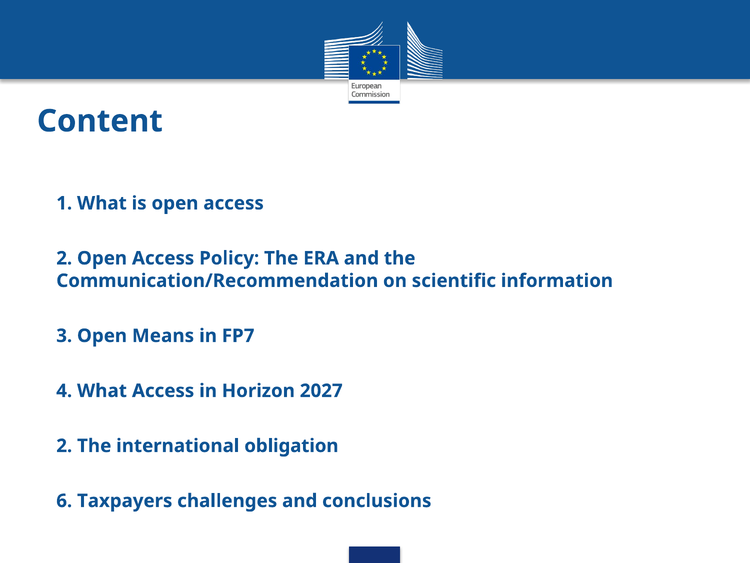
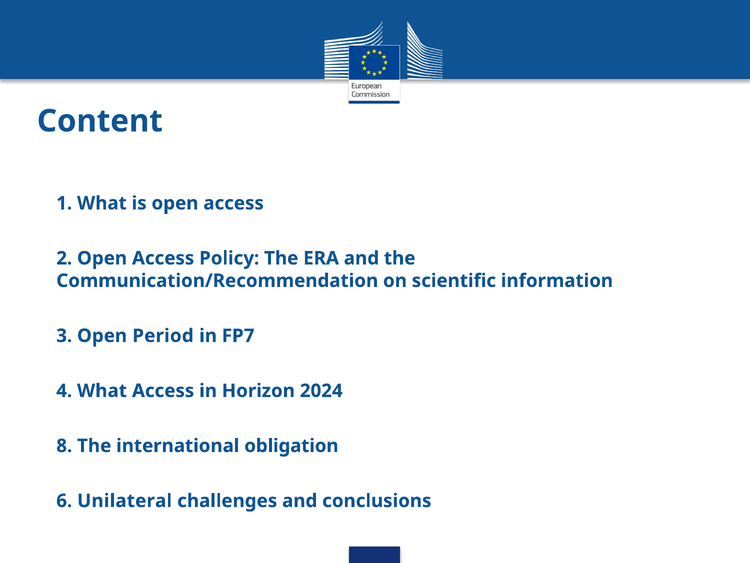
Means: Means -> Period (163, 336)
2027: 2027 -> 2024 (321, 391)
5 2: 2 -> 8 (64, 445)
Taxpayers: Taxpayers -> Unilateral (125, 500)
